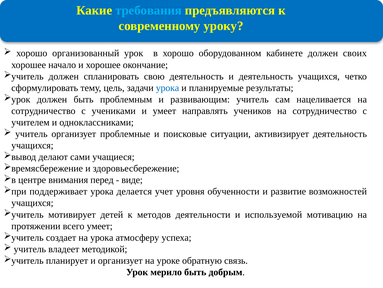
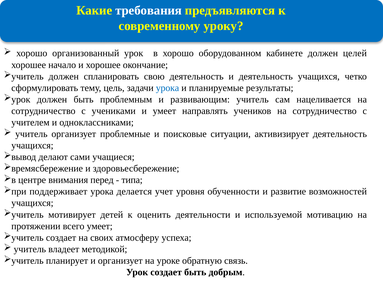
требования colour: light blue -> white (149, 10)
своих: своих -> целей (355, 53)
виде: виде -> типа (132, 180)
методов: методов -> оценить (154, 214)
на урока: урока -> своих (102, 237)
Урок мерило: мерило -> создает (166, 271)
